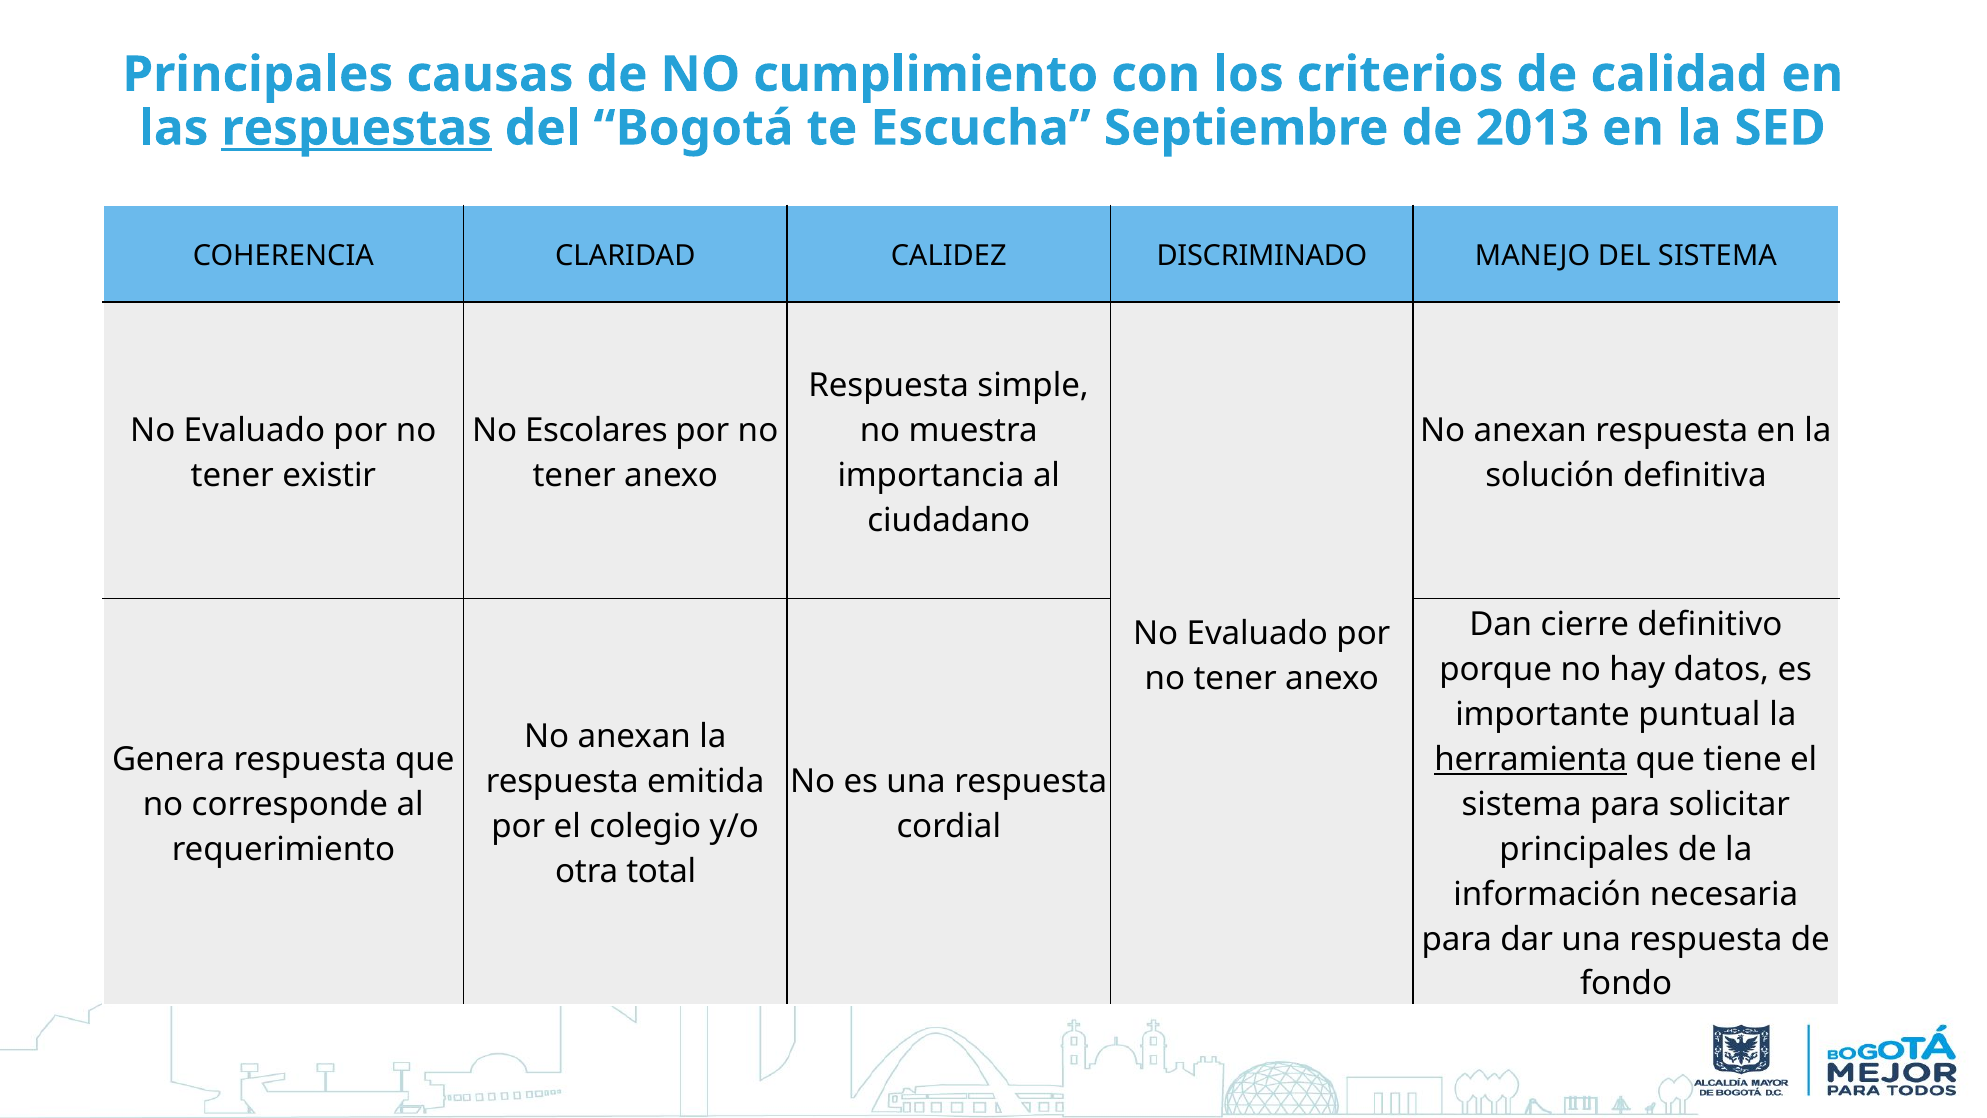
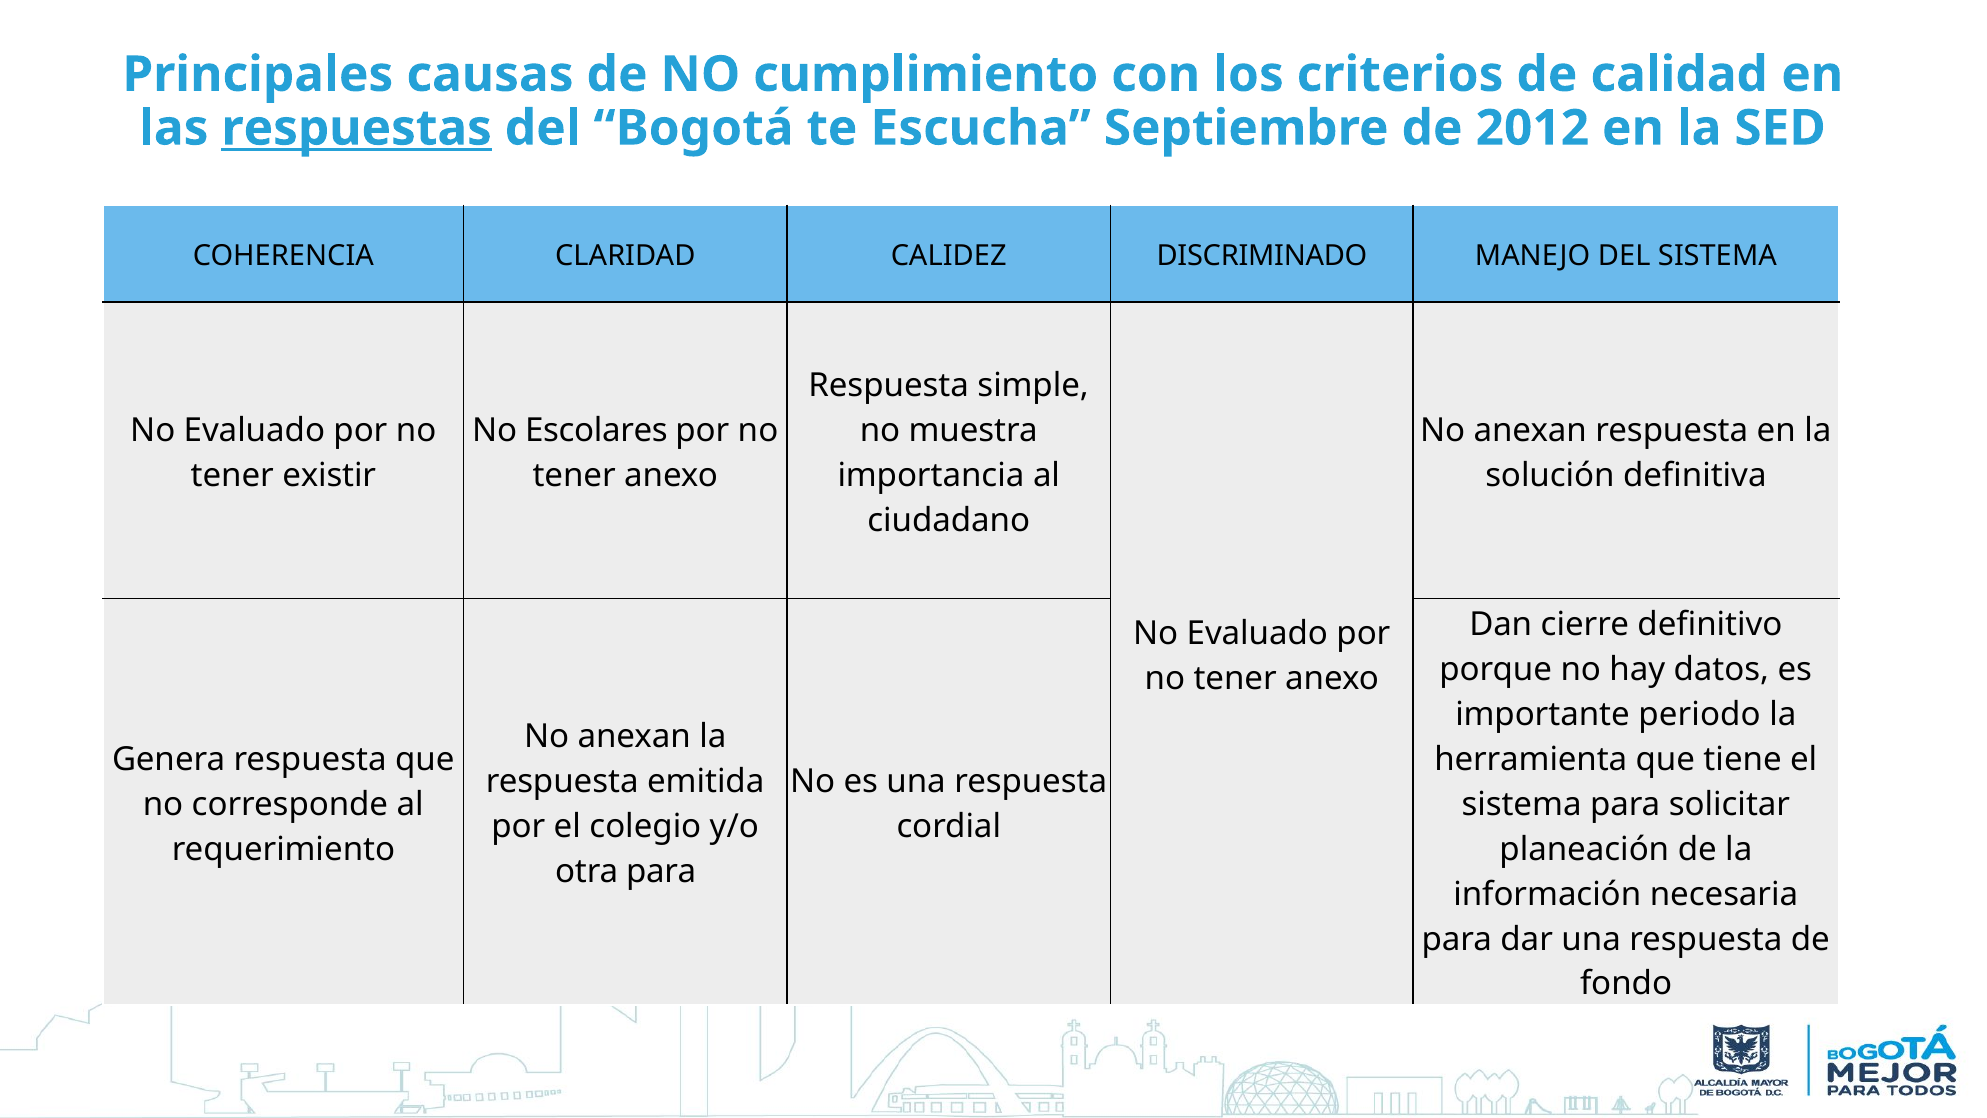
2013: 2013 -> 2012 (1532, 128)
puntual: puntual -> periodo (1699, 714)
herramienta underline: present -> none (1531, 759)
principales: principales -> planeación (1584, 849)
otra total: total -> para (661, 871)
